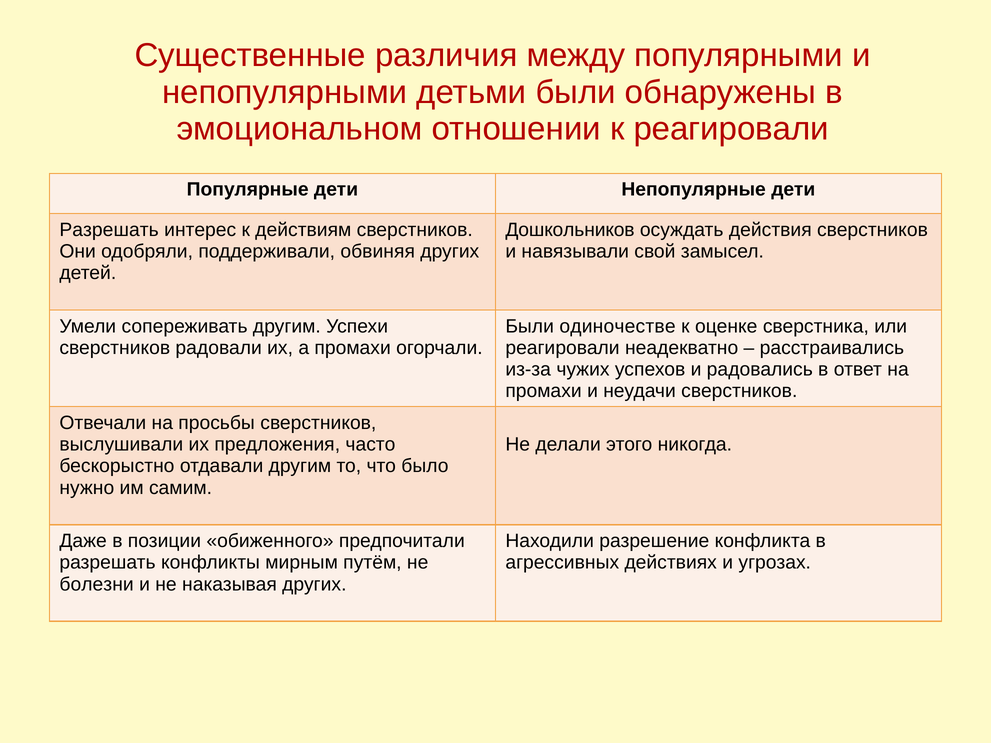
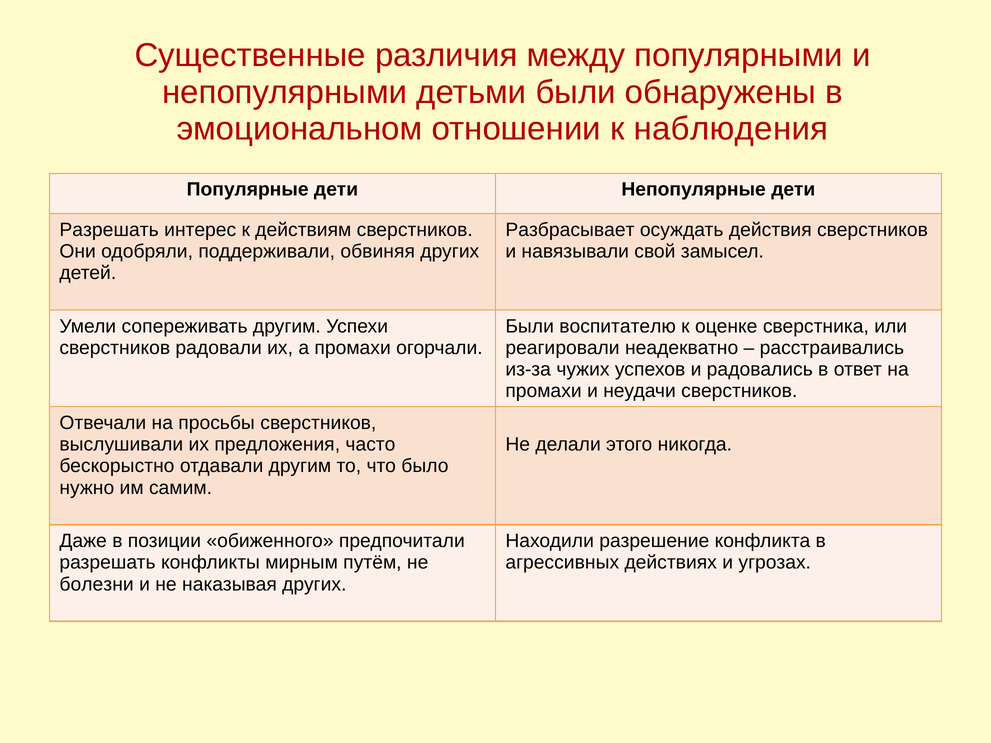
к реагировали: реагировали -> наблюдения (731, 129)
Дошкольников: Дошкольников -> Разбрасывает (570, 230)
одиночестве: одиночестве -> воспитателю (618, 326)
